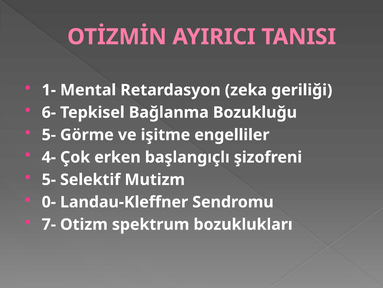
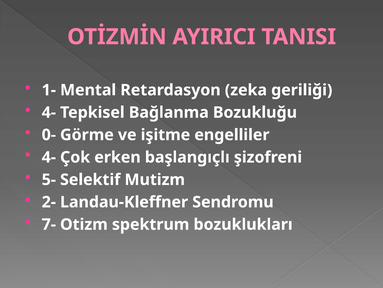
6-: 6- -> 4- (49, 112)
5-: 5- -> 0- (49, 135)
0-: 0- -> 2- (49, 202)
